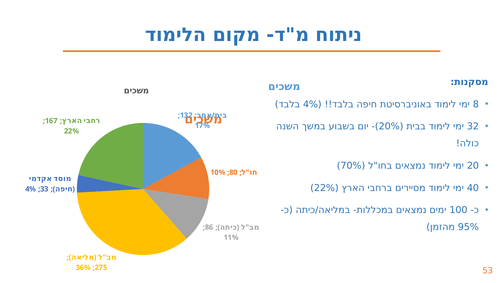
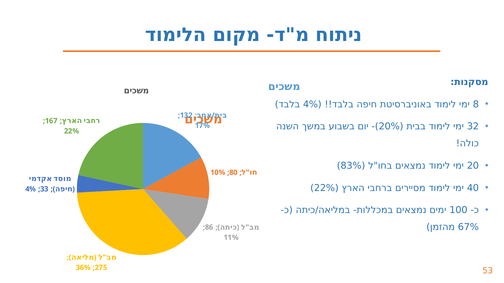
70%: 70% -> 83% (351, 166)
95%: 95% -> 67% (468, 228)
